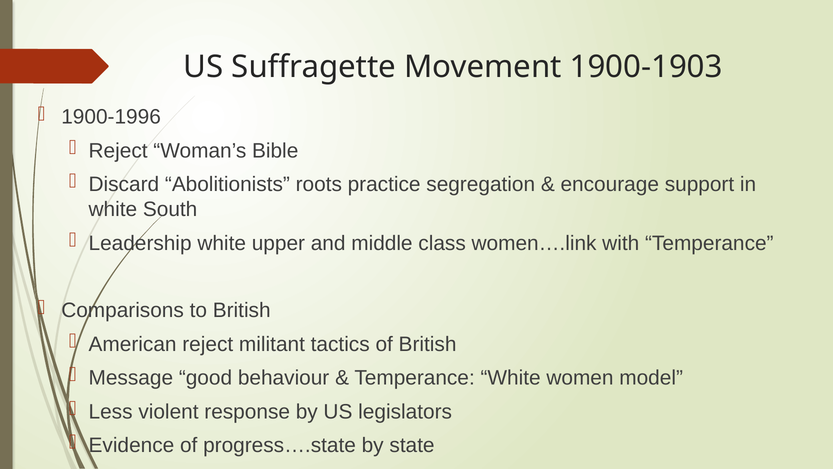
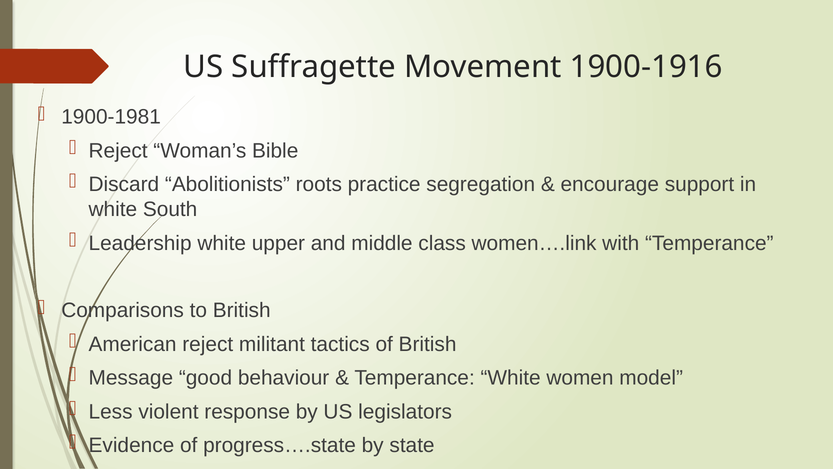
1900-1903: 1900-1903 -> 1900-1916 (646, 67)
1900-1996: 1900-1996 -> 1900-1981 (111, 117)
